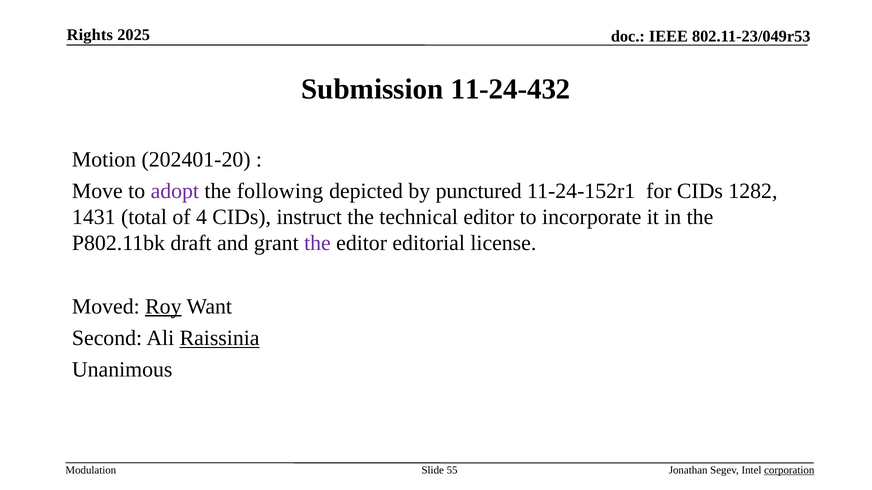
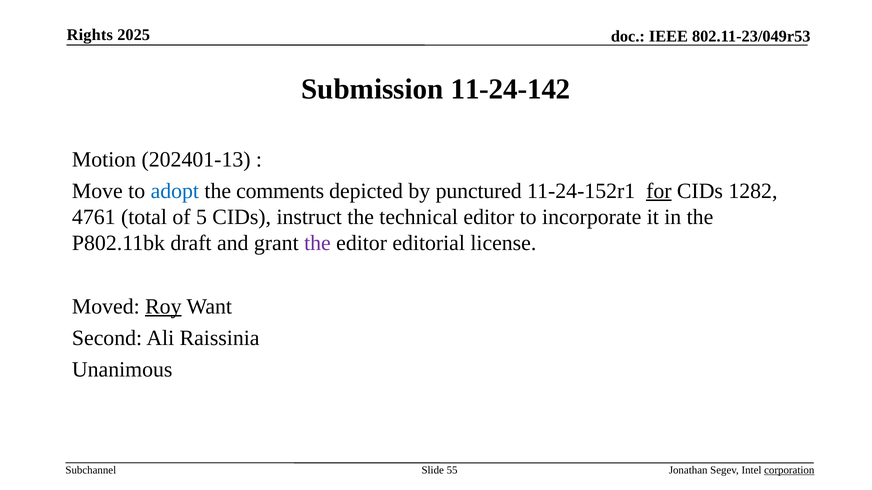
11-24-432: 11-24-432 -> 11-24-142 (511, 89)
202401-20: 202401-20 -> 202401-13 (196, 160)
adopt colour: purple -> blue (175, 191)
following: following -> comments (280, 191)
for underline: none -> present (659, 191)
1431: 1431 -> 4761 (94, 217)
4: 4 -> 5 (201, 217)
Raissinia underline: present -> none (220, 338)
Modulation: Modulation -> Subchannel (91, 470)
